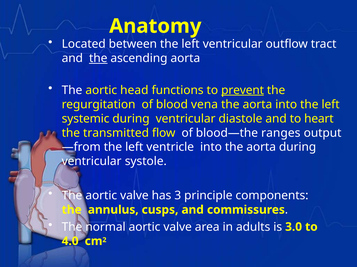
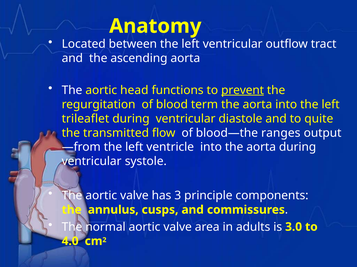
the underline: present -> none (98, 58)
vena: vena -> term (205, 105)
systemic: systemic -> trileaflet (85, 119)
heart: heart -> quite (319, 119)
